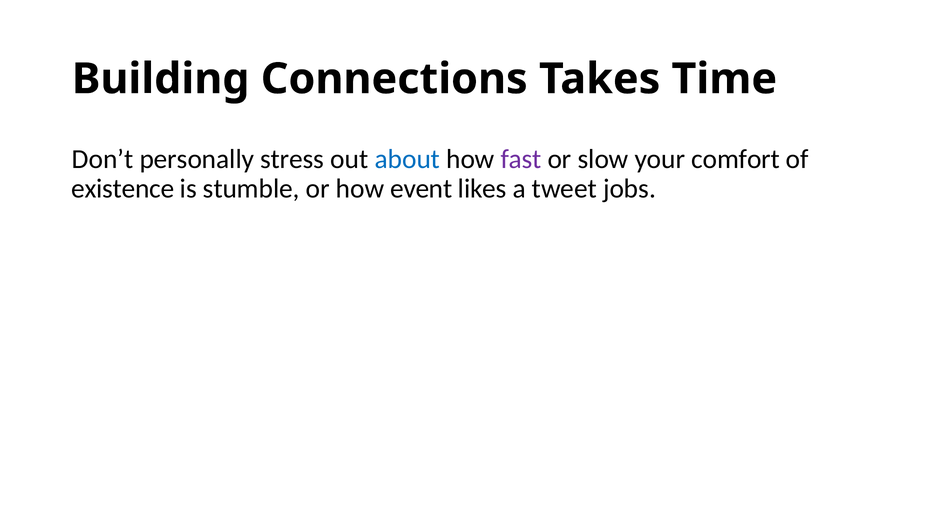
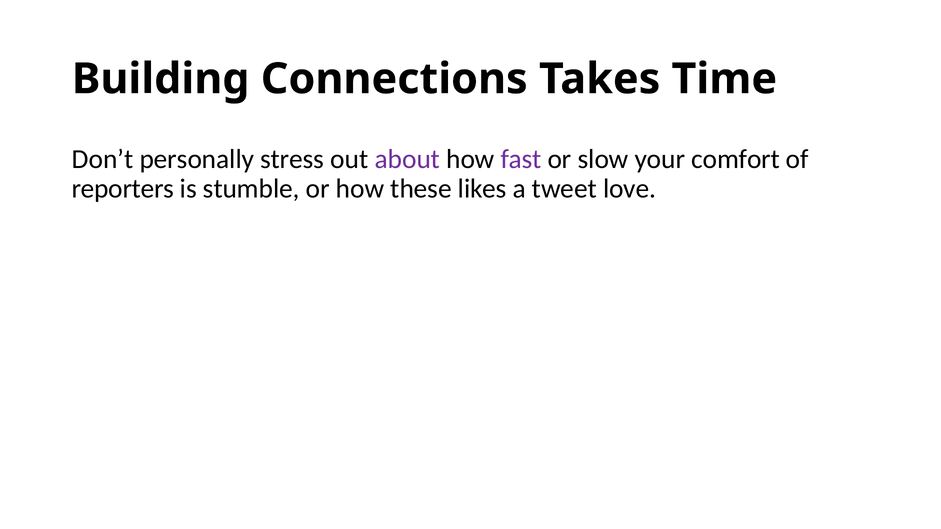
about colour: blue -> purple (407, 159)
existence: existence -> reporters (123, 189)
event: event -> these (421, 189)
jobs: jobs -> love (630, 189)
